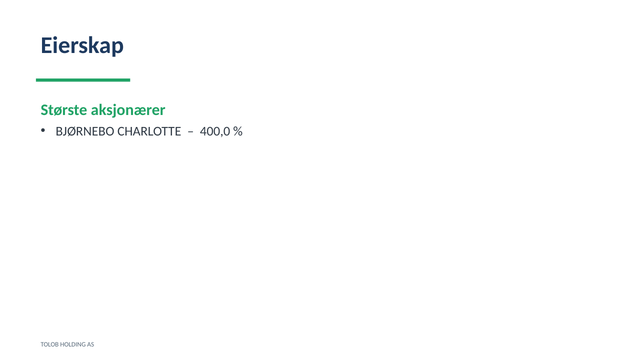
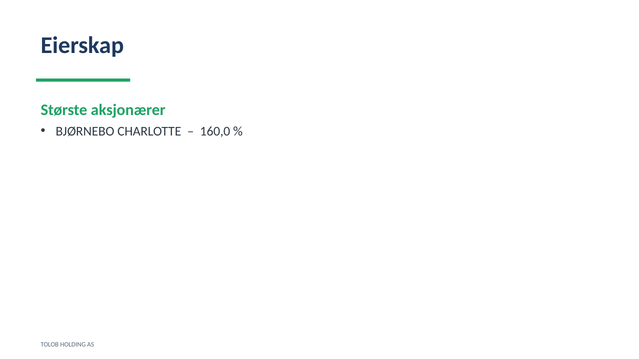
400,0: 400,0 -> 160,0 (215, 131)
